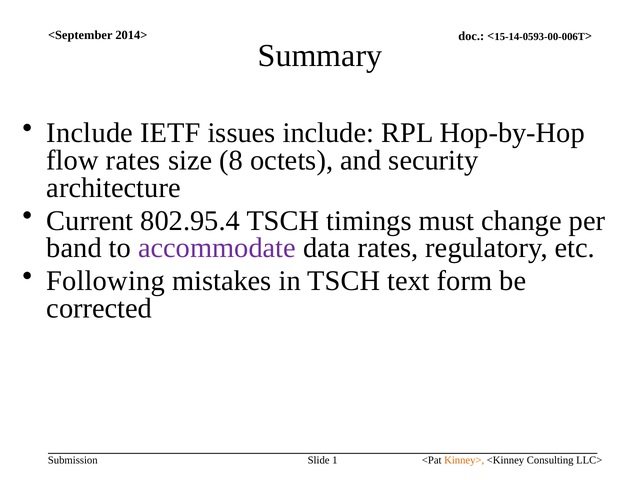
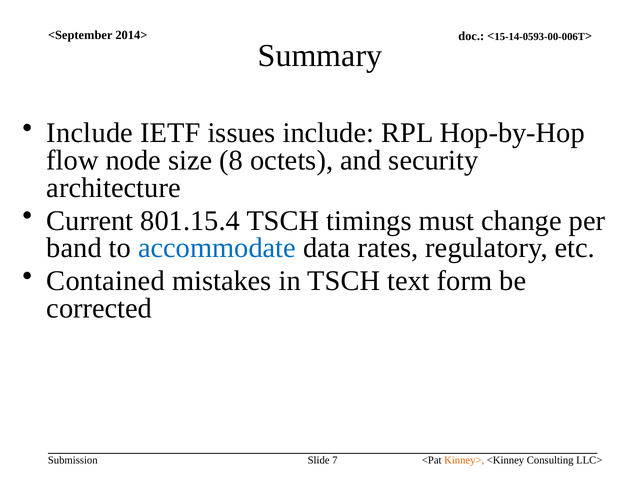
flow rates: rates -> node (133, 160)
802.95.4: 802.95.4 -> 801.15.4 (190, 221)
accommodate colour: purple -> blue (217, 248)
Following: Following -> Contained (106, 281)
1: 1 -> 7 (335, 460)
